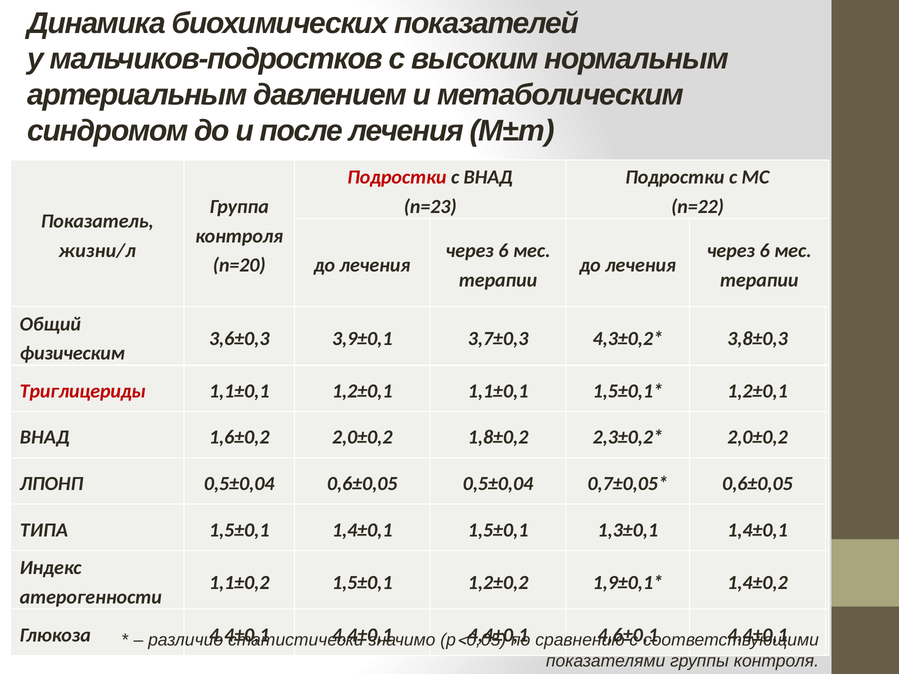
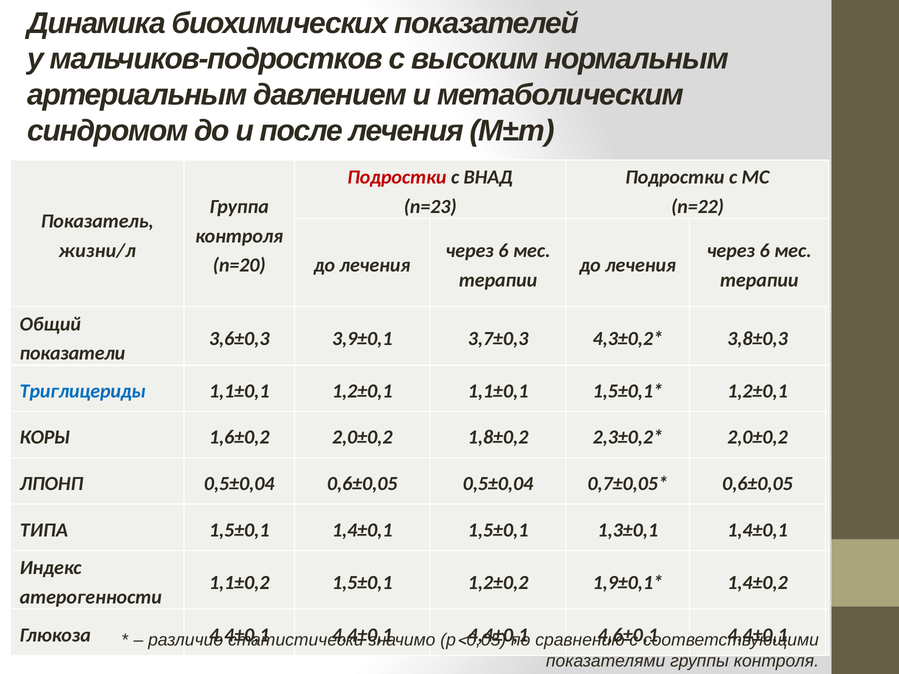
физическим: физическим -> показатели (72, 353)
Триглицериды colour: red -> blue (83, 391)
ВНАД: ВНАД -> КОРЫ (45, 438)
